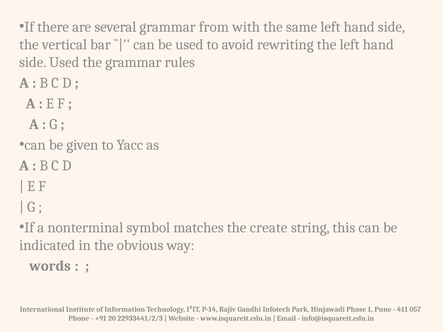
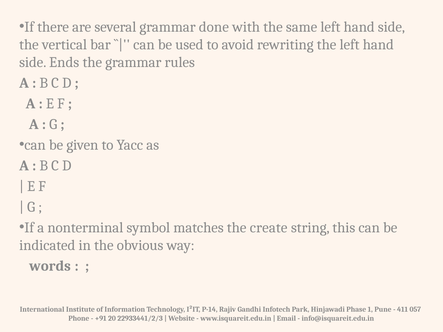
from: from -> done (214, 27)
side Used: Used -> Ends (64, 62)
